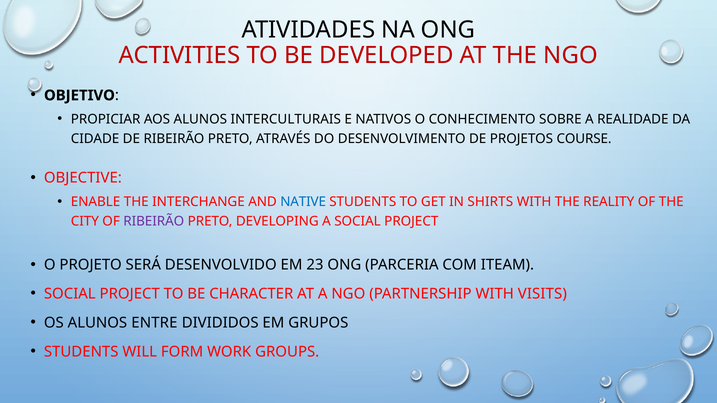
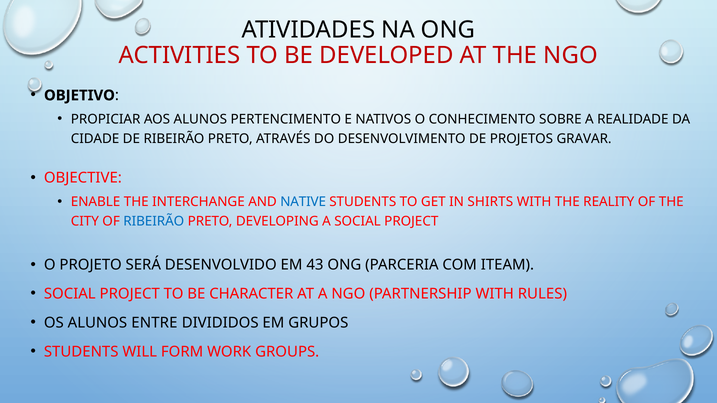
INTERCULTURAIS: INTERCULTURAIS -> PERTENCIMENTO (286, 119)
COURSE: COURSE -> GRAVAR (584, 139)
RIBEIRÃO colour: purple -> blue (154, 221)
23: 23 -> 43 (315, 265)
VISITS: VISITS -> RULES (542, 294)
